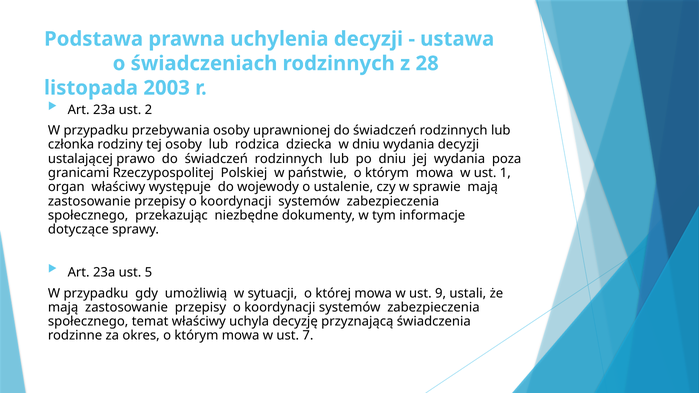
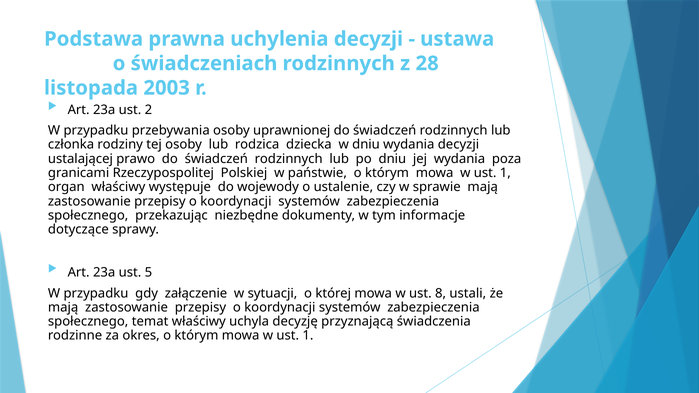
umożliwią: umożliwią -> załączenie (196, 293)
9: 9 -> 8 (441, 293)
7: 7 -> 1 (308, 336)
